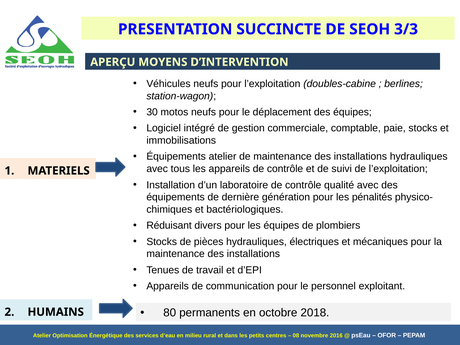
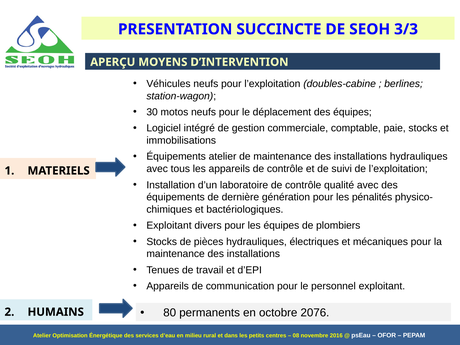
Réduisant: Réduisant -> Exploitant (169, 226)
2018: 2018 -> 2076 (315, 313)
